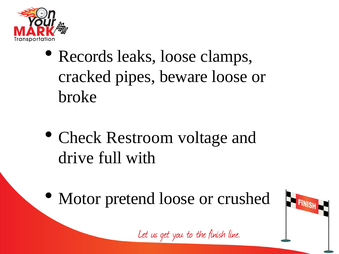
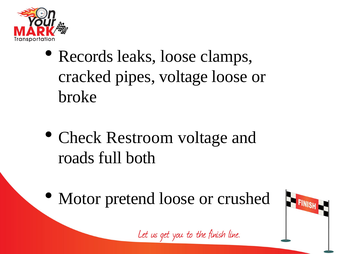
pipes beware: beware -> voltage (184, 77)
drive: drive -> roads (76, 158)
with: with -> both (141, 158)
